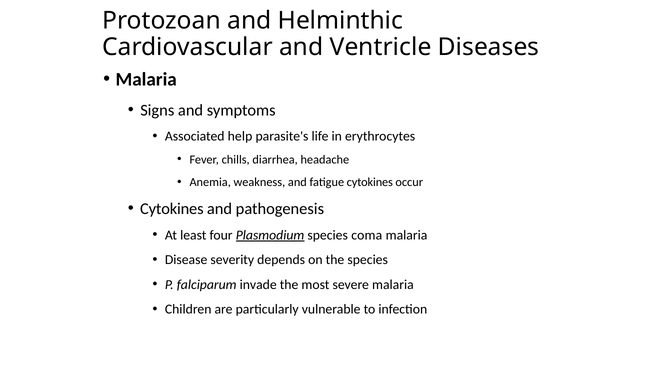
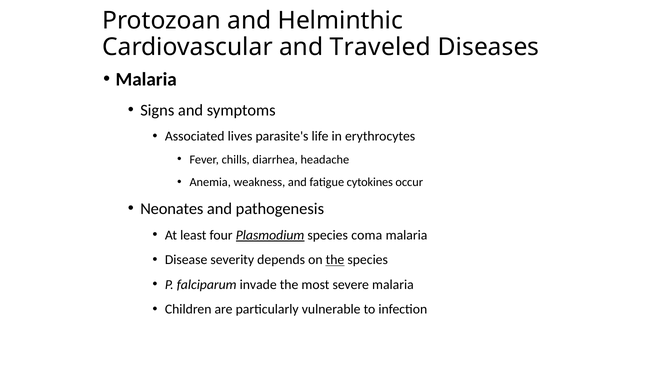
Ventricle: Ventricle -> Traveled (381, 47)
help: help -> lives (240, 136)
Cytokines: Cytokines -> Neonates (172, 209)
the underline: none -> present (335, 260)
